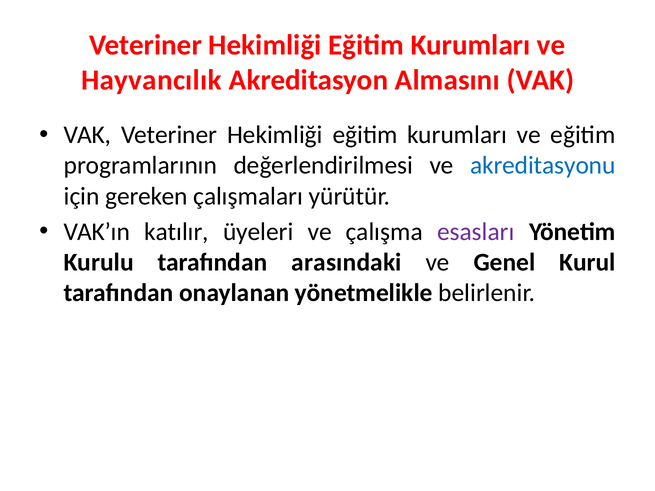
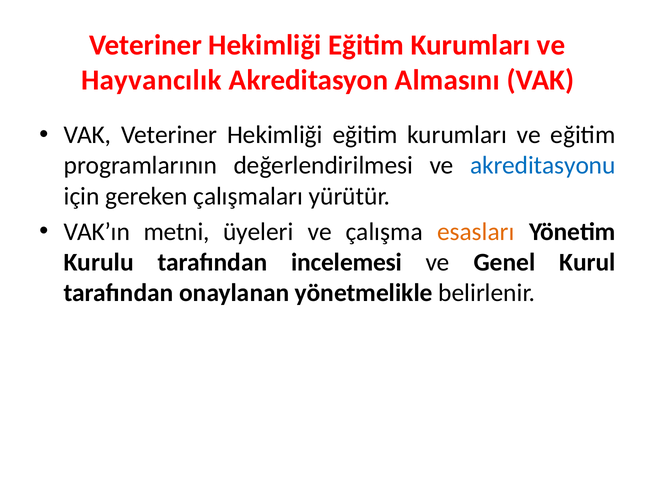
katılır: katılır -> metni (177, 232)
esasları colour: purple -> orange (476, 232)
arasındaki: arasındaki -> incelemesi (347, 263)
